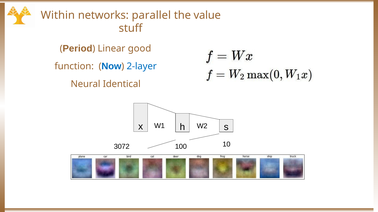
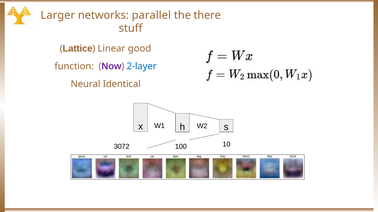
Within: Within -> Larger (58, 15)
value: value -> there (207, 15)
Period: Period -> Lattice (78, 49)
Now colour: blue -> purple (111, 66)
